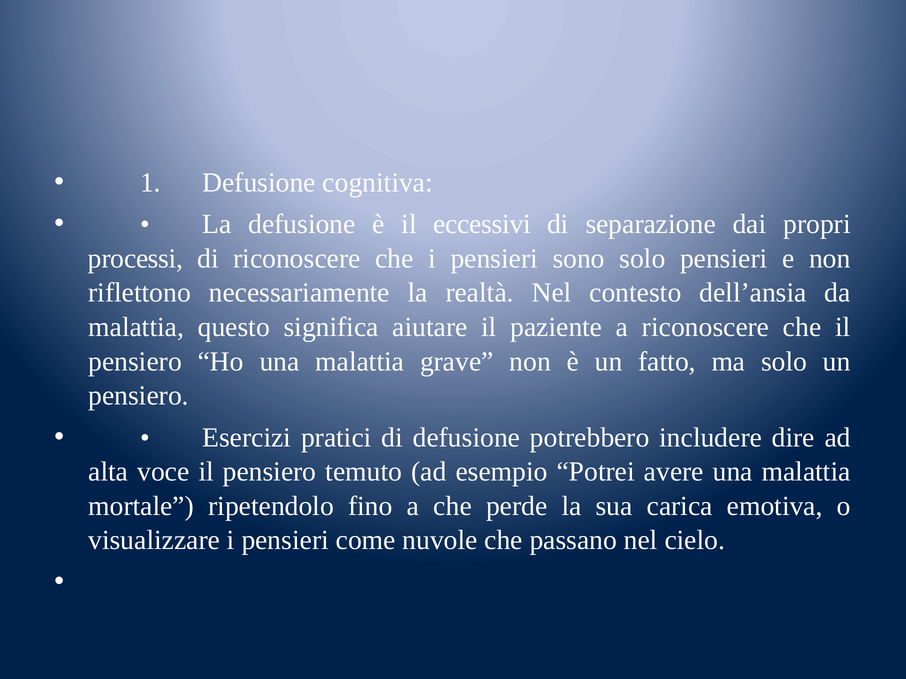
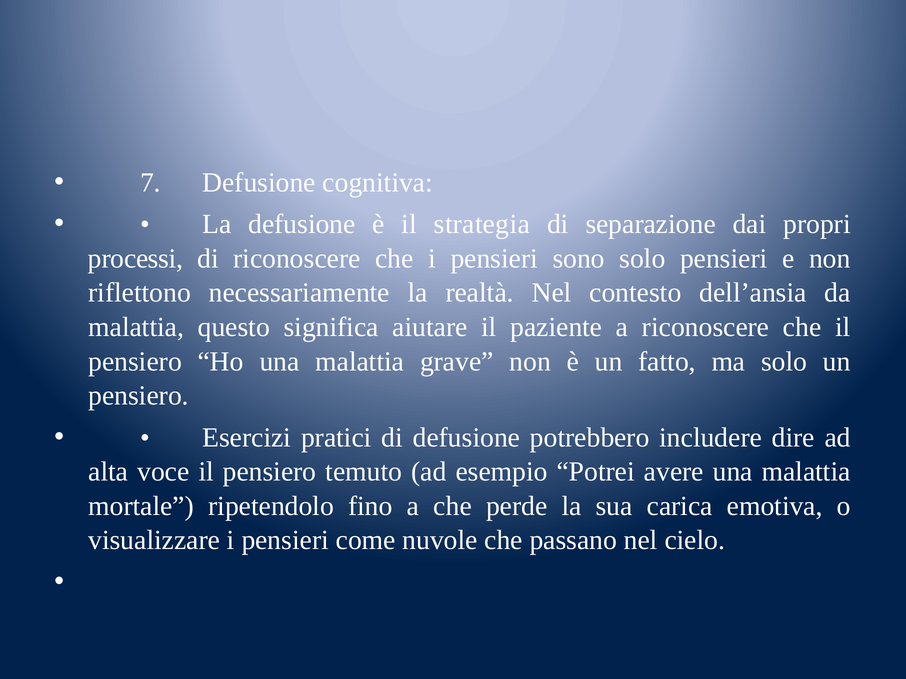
1: 1 -> 7 (150, 183)
eccessivi: eccessivi -> strategia (482, 224)
